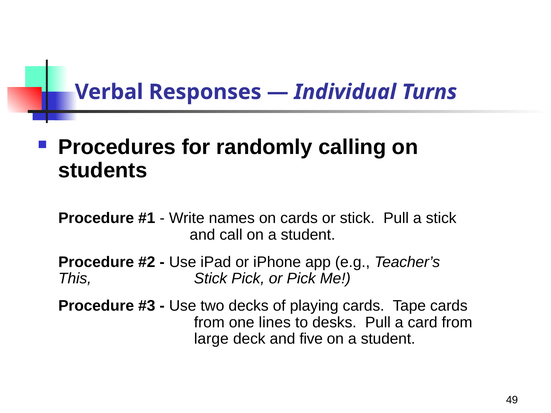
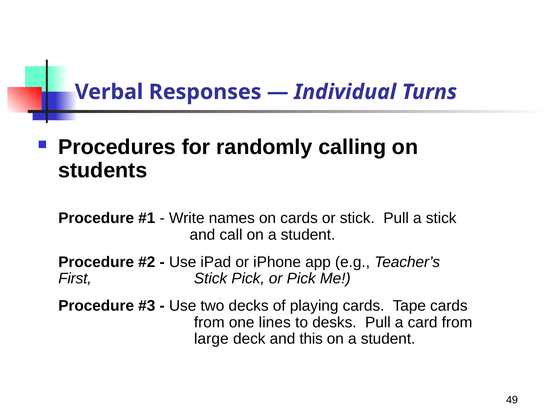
This: This -> First (75, 279)
five: five -> this (311, 339)
